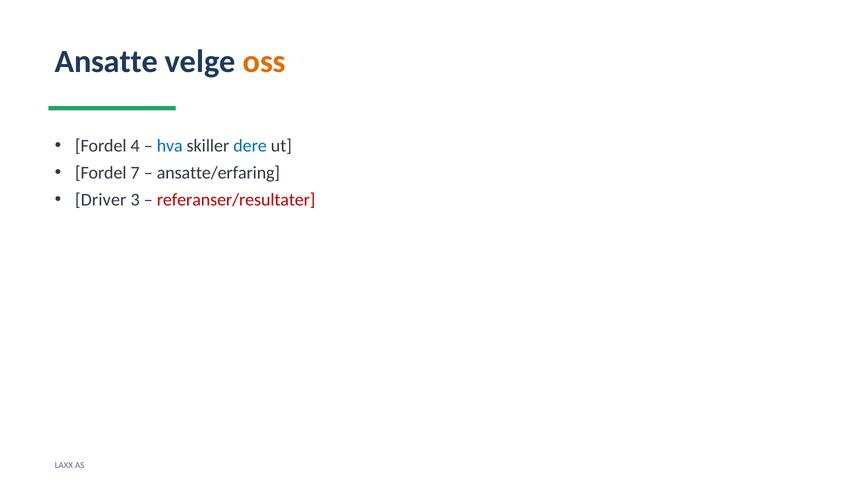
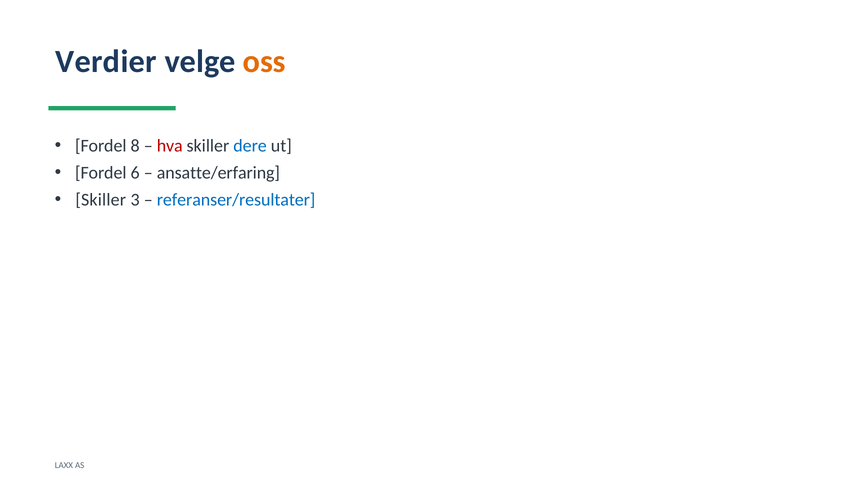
Ansatte: Ansatte -> Verdier (106, 62)
4: 4 -> 8 (135, 146)
hva colour: blue -> red (170, 146)
7: 7 -> 6 (135, 173)
Driver: Driver -> Skiller (101, 200)
referanser/resultater colour: red -> blue (236, 200)
